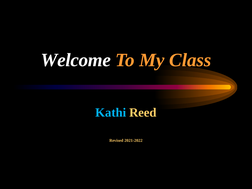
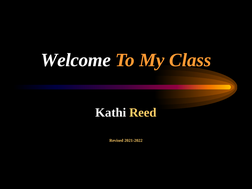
Kathi colour: light blue -> white (111, 113)
